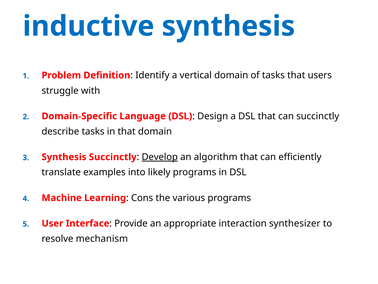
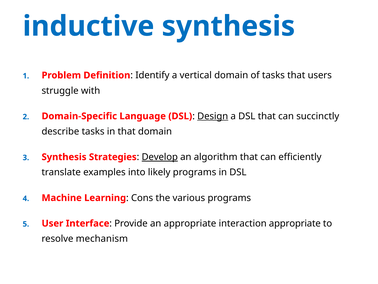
Design underline: none -> present (213, 116)
Synthesis Succinctly: Succinctly -> Strategies (113, 157)
interaction synthesizer: synthesizer -> appropriate (295, 223)
